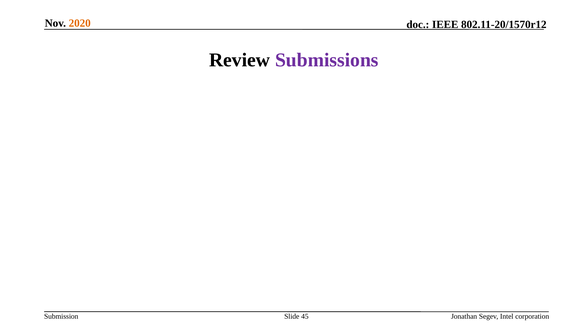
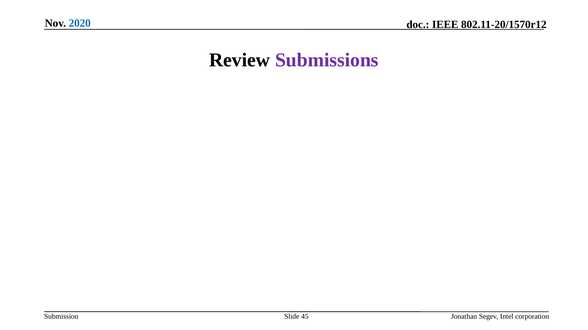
2020 colour: orange -> blue (80, 23)
